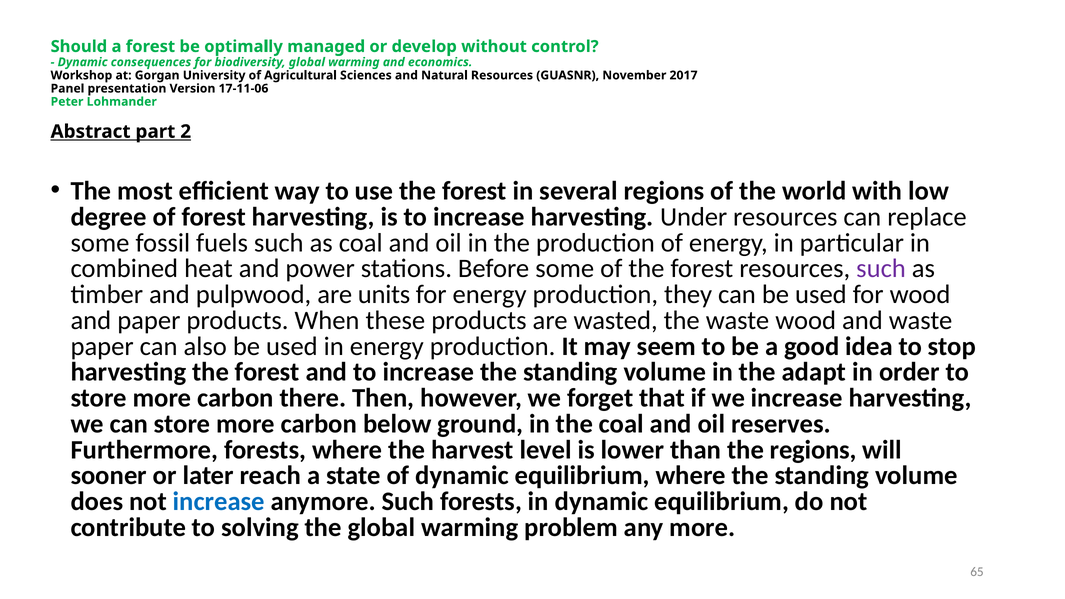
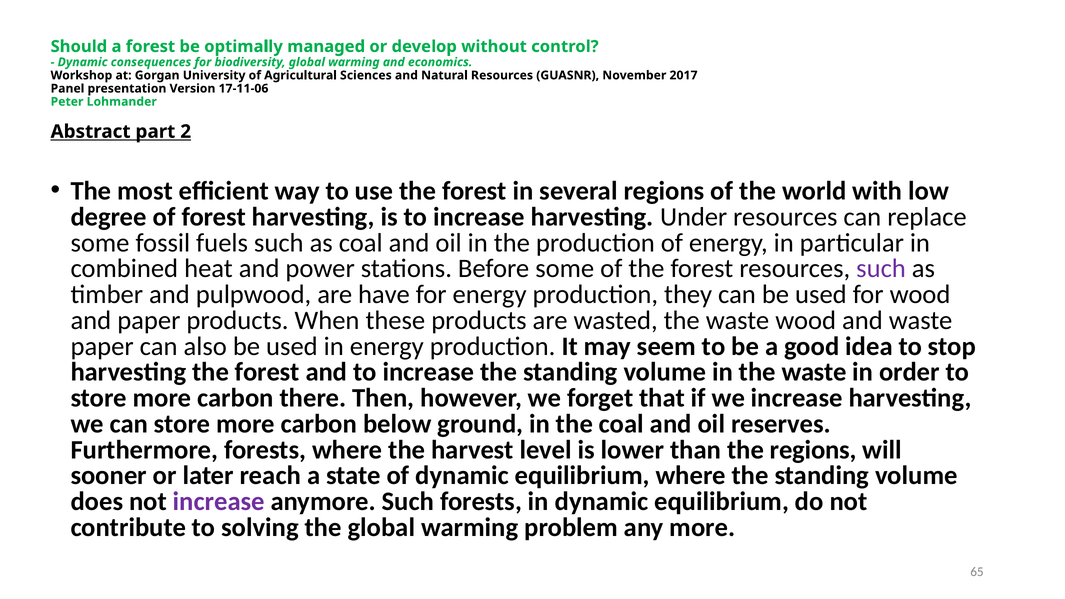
units: units -> have (384, 295)
in the adapt: adapt -> waste (814, 372)
increase colour: blue -> purple (219, 502)
